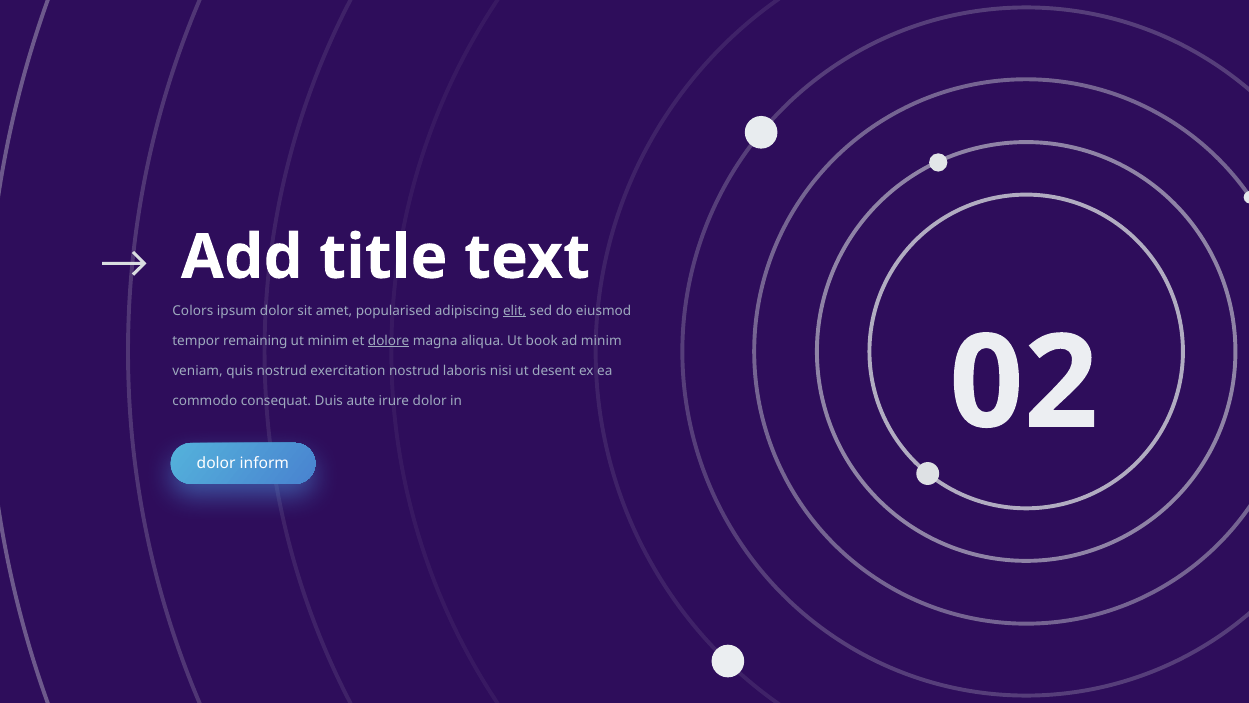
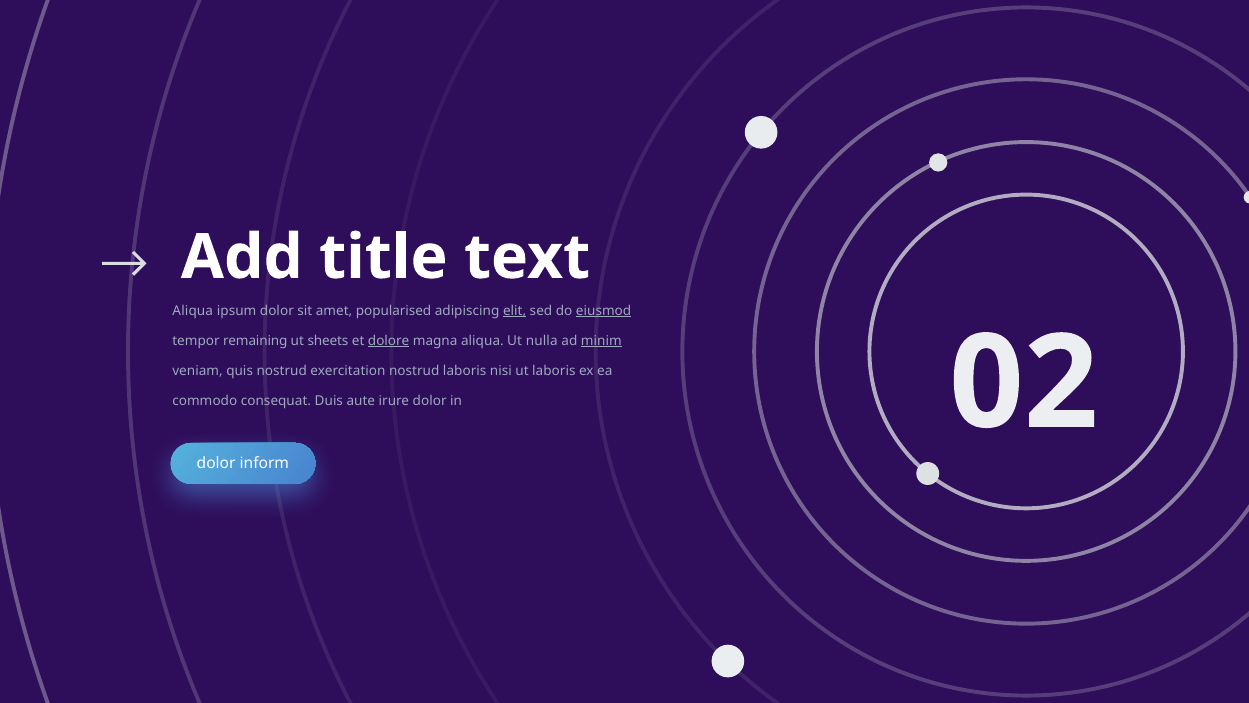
Colors: Colors -> Aliqua (193, 311)
eiusmod underline: none -> present (604, 311)
ut minim: minim -> sheets (328, 341)
book: book -> nulla (542, 341)
minim underline: none -> present (601, 341)
ut desent: desent -> laboris (554, 371)
